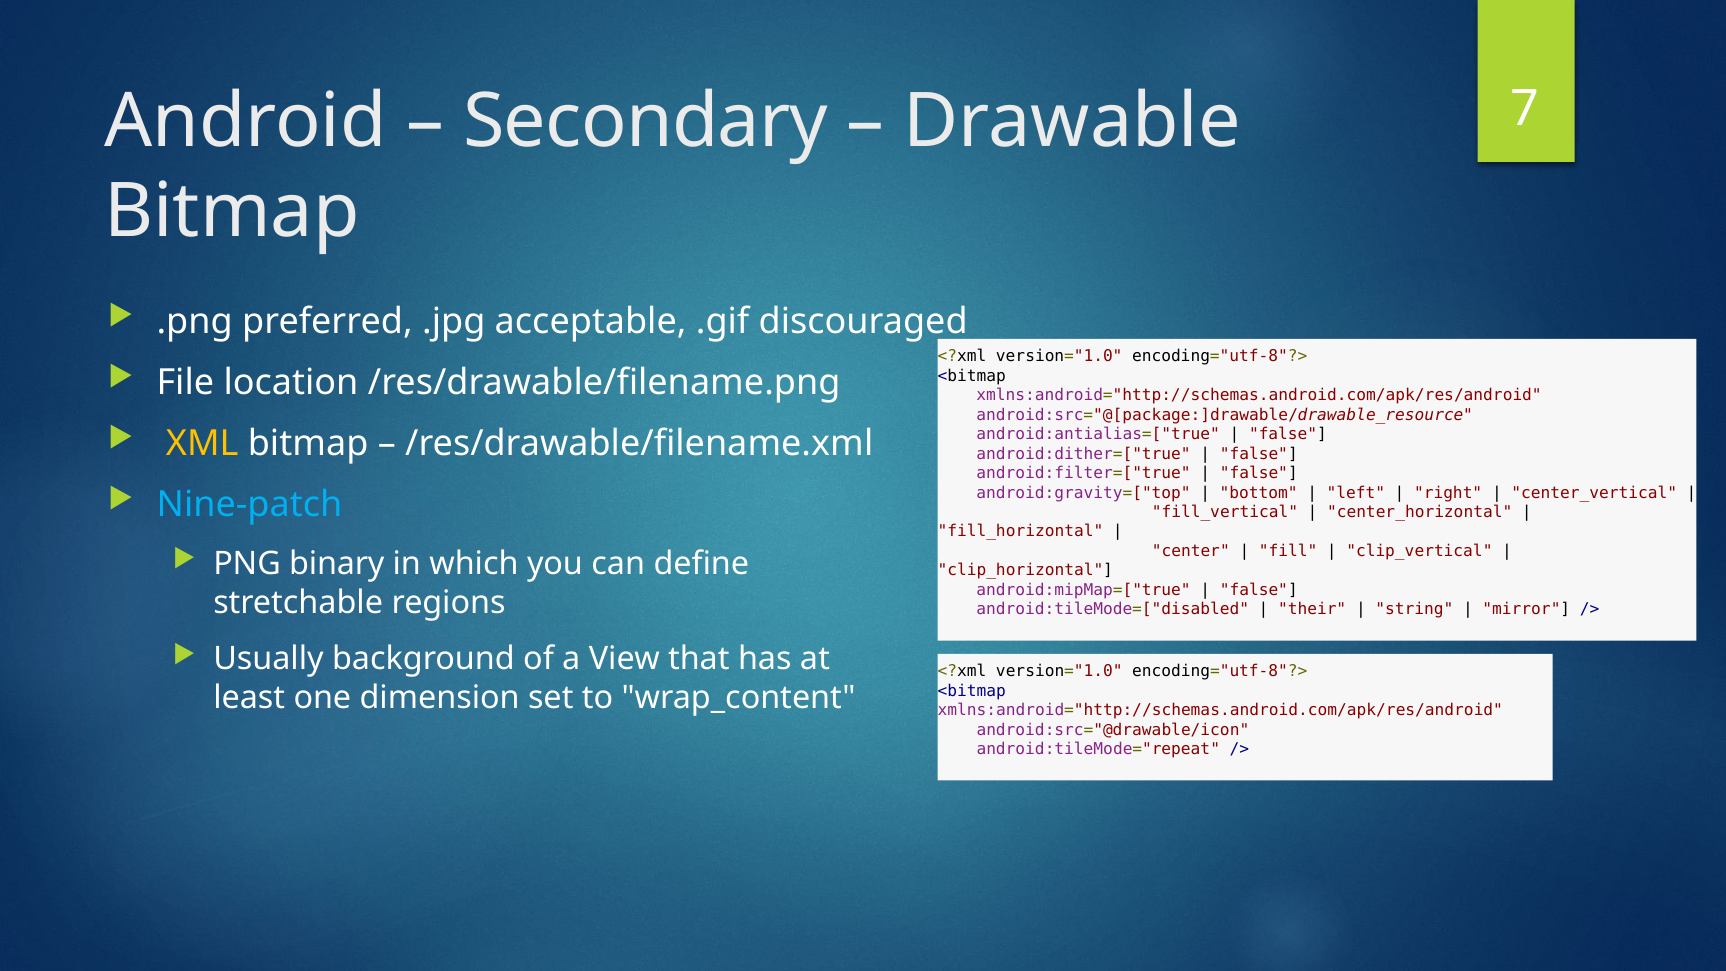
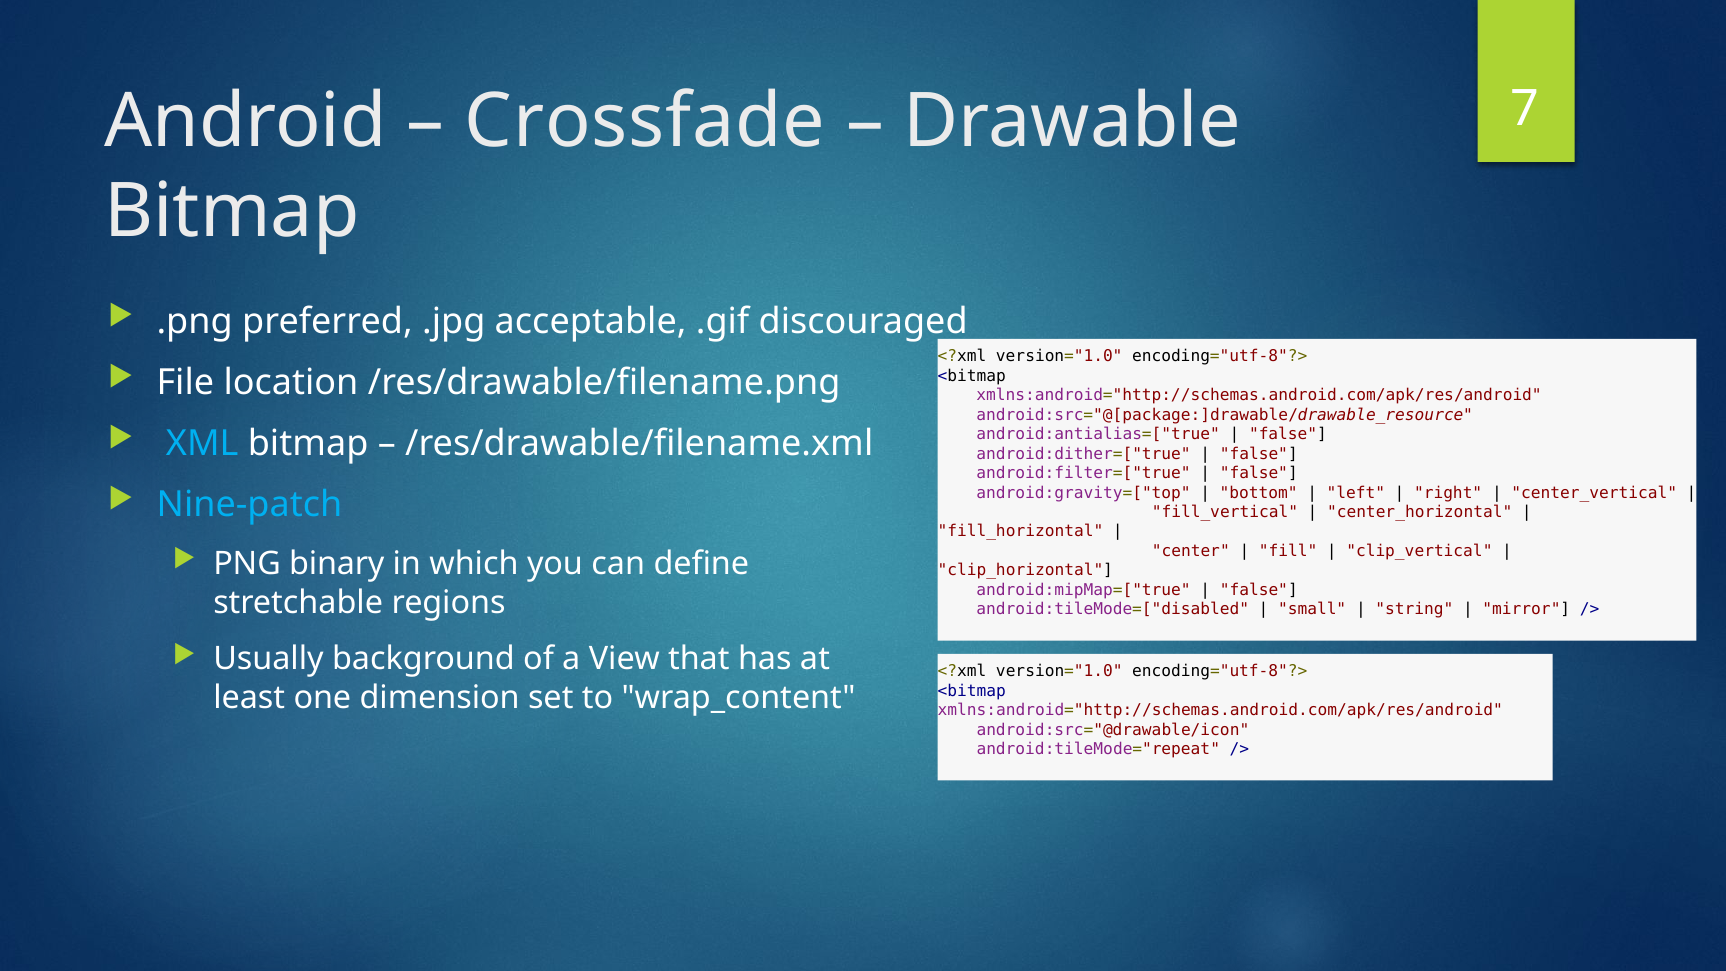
Secondary: Secondary -> Crossfade (645, 121)
XML colour: yellow -> light blue (202, 444)
their: their -> small (1312, 609)
